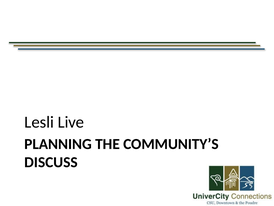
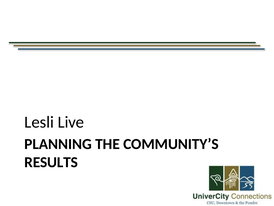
DISCUSS: DISCUSS -> RESULTS (51, 162)
